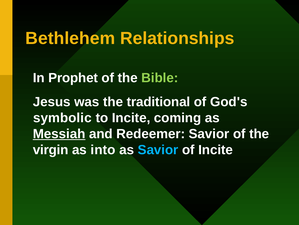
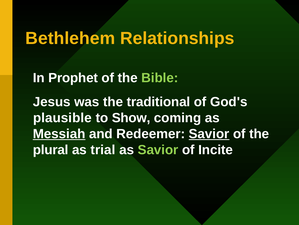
symbolic: symbolic -> plausible (62, 118)
to Incite: Incite -> Show (131, 118)
Savior underline: none -> present (209, 133)
virgin: virgin -> plural (51, 149)
into: into -> trial (103, 149)
Savior colour: light blue -> light green (158, 149)
